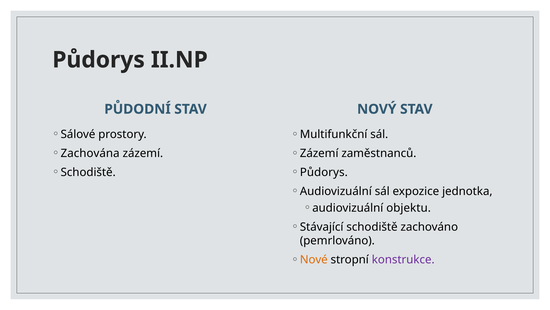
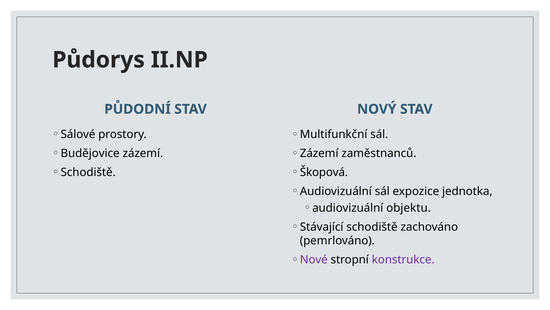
Zachována: Zachována -> Budějovice (90, 153)
Půdorys: Půdorys -> Škopová (324, 172)
Nové colour: orange -> purple (314, 259)
